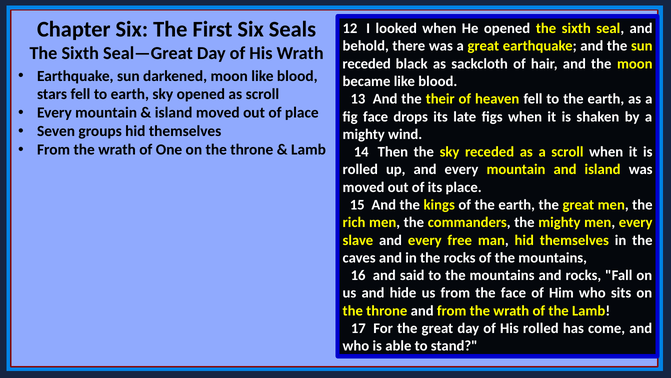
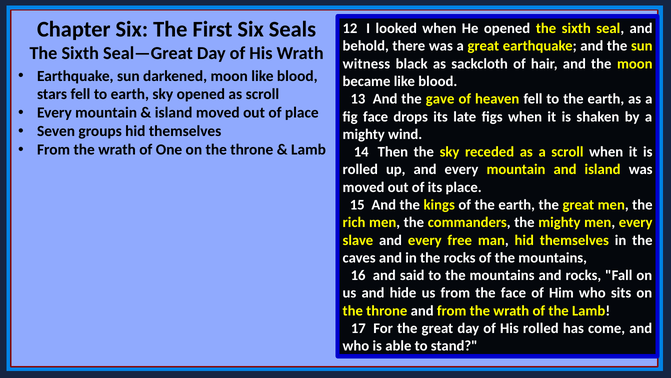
receded: receded -> witness (366, 64)
their: their -> gave (440, 99)
